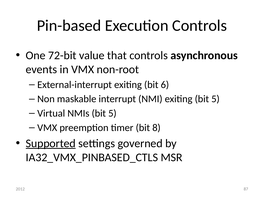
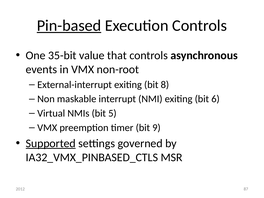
Pin-based underline: none -> present (69, 26)
72-bit: 72-bit -> 35-bit (62, 55)
6: 6 -> 8 (165, 85)
exiting bit 5: 5 -> 6 (215, 99)
8: 8 -> 9 (156, 128)
